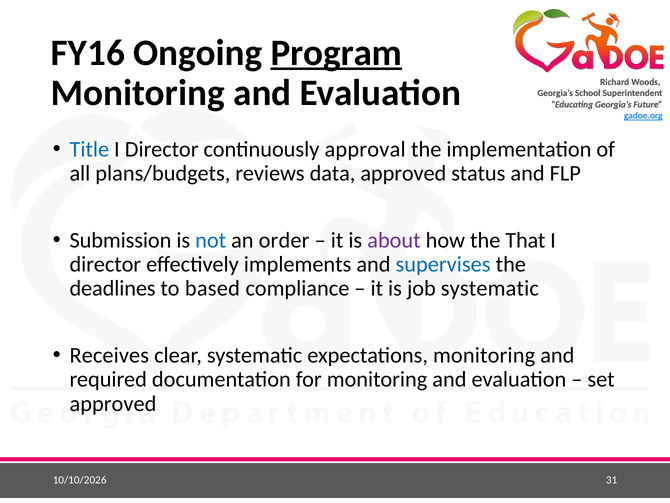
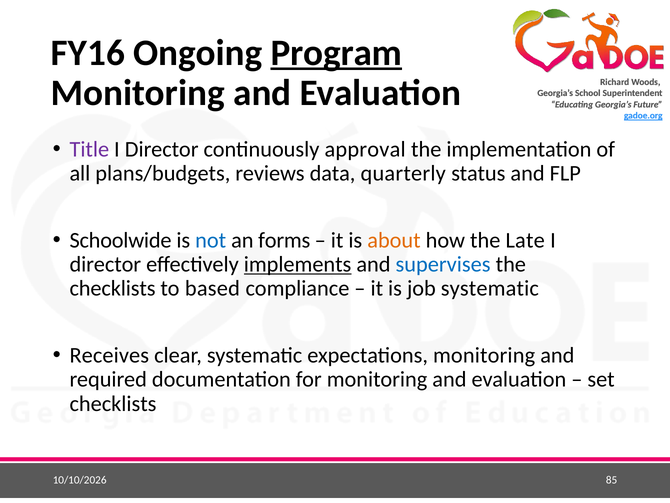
Title colour: blue -> purple (89, 149)
data approved: approved -> quarterly (403, 173)
Submission: Submission -> Schoolwide (120, 240)
order: order -> forms (284, 240)
about colour: purple -> orange (394, 240)
That: That -> Late (525, 240)
implements underline: none -> present (298, 264)
deadlines: deadlines -> checklists (113, 288)
approved: approved -> checklists (113, 403)
31: 31 -> 85 (612, 480)
